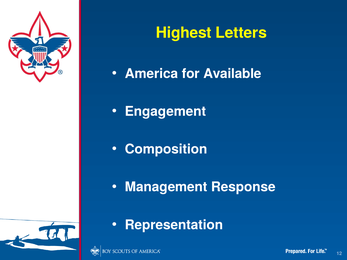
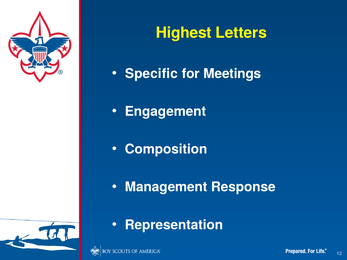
America: America -> Specific (152, 74)
Available: Available -> Meetings (232, 74)
